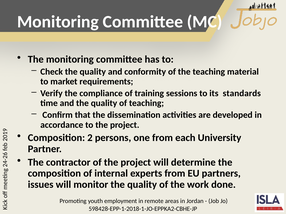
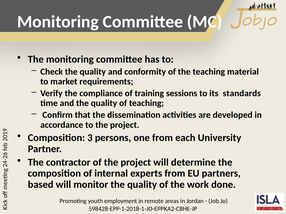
Composition 2: 2 -> 3 (90, 138)
issues: issues -> based (41, 185)
